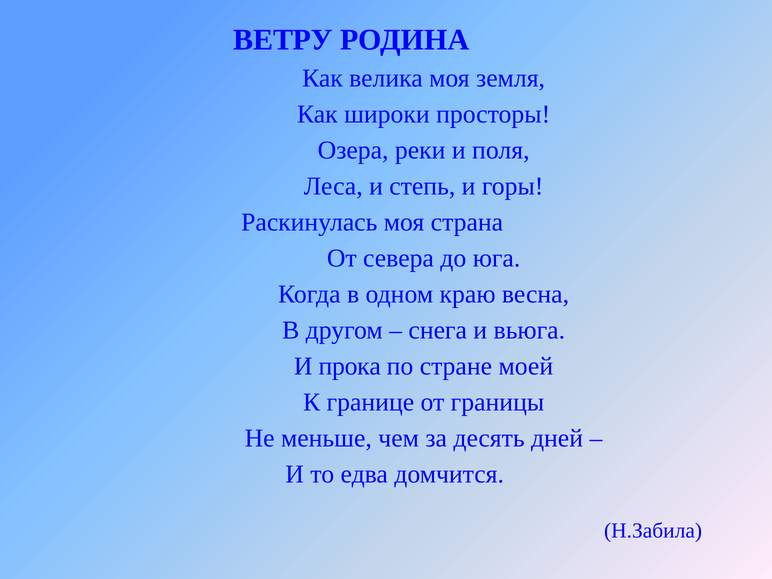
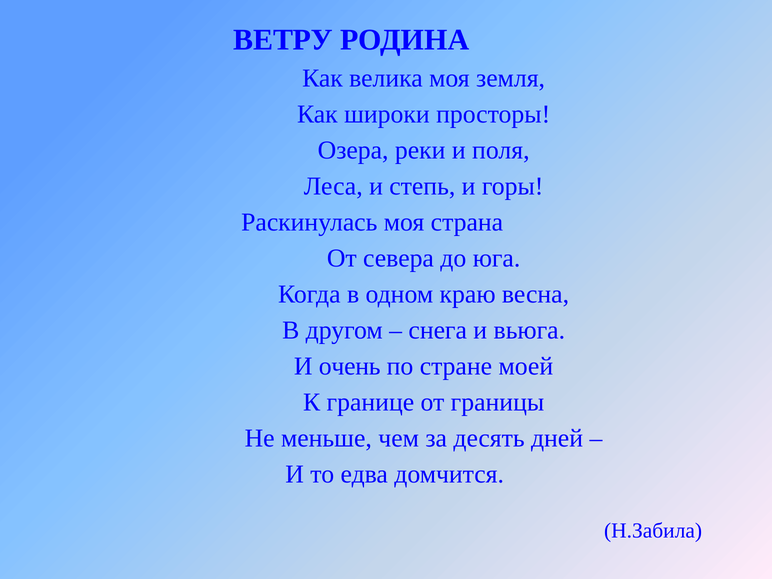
прока: прока -> очень (350, 366)
